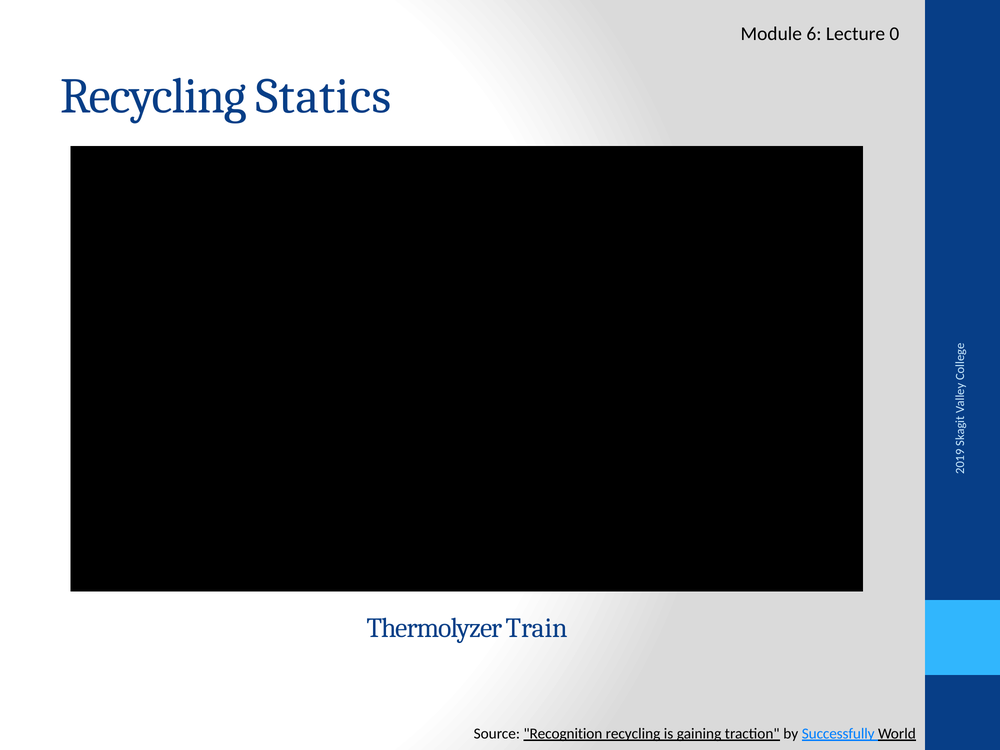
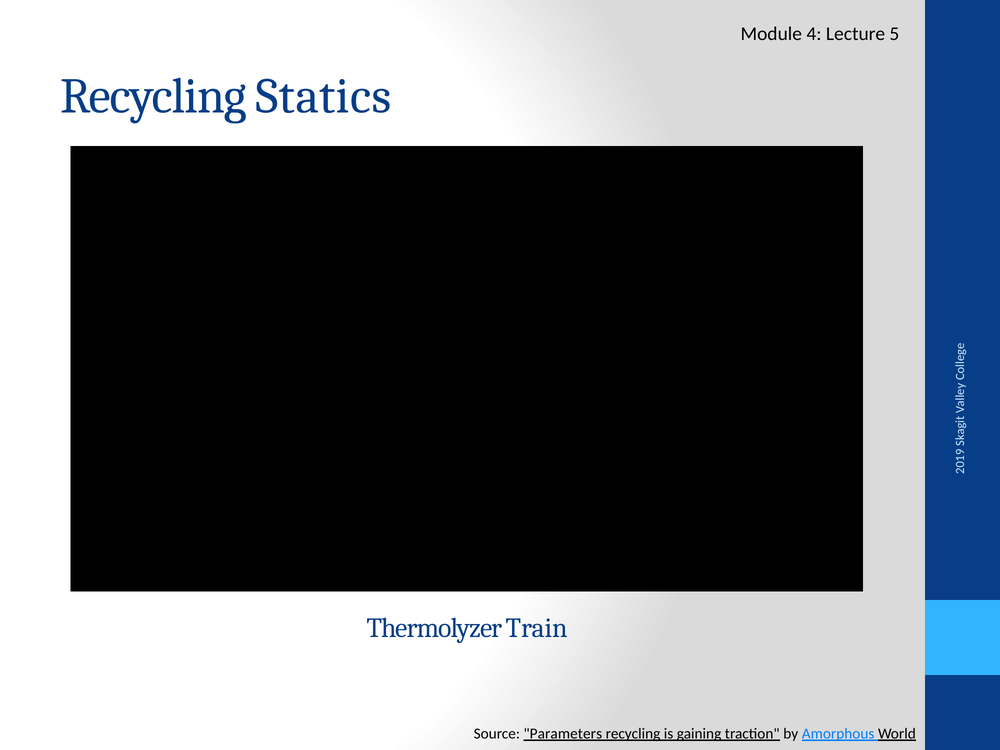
6: 6 -> 4 (814, 34)
Lecture 0: 0 -> 5 (894, 34)
Recognition: Recognition -> Parameters (563, 734)
Successfully: Successfully -> Amorphous (838, 734)
